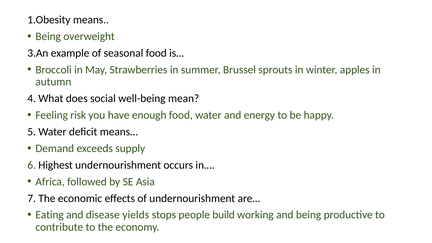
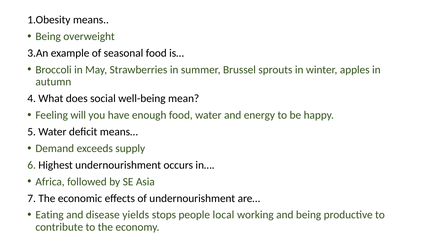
risk: risk -> will (78, 115)
build: build -> local (223, 215)
